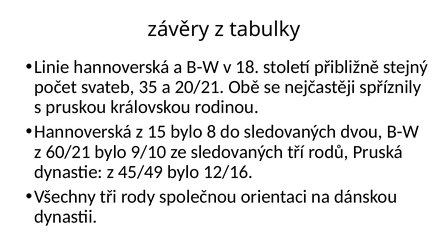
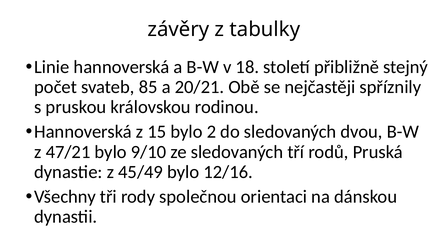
35: 35 -> 85 (148, 87)
8: 8 -> 2 (211, 132)
60/21: 60/21 -> 47/21 (68, 152)
